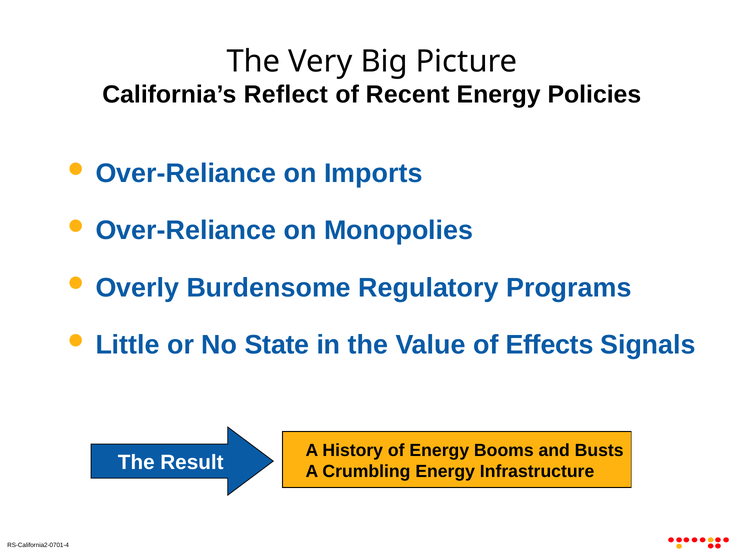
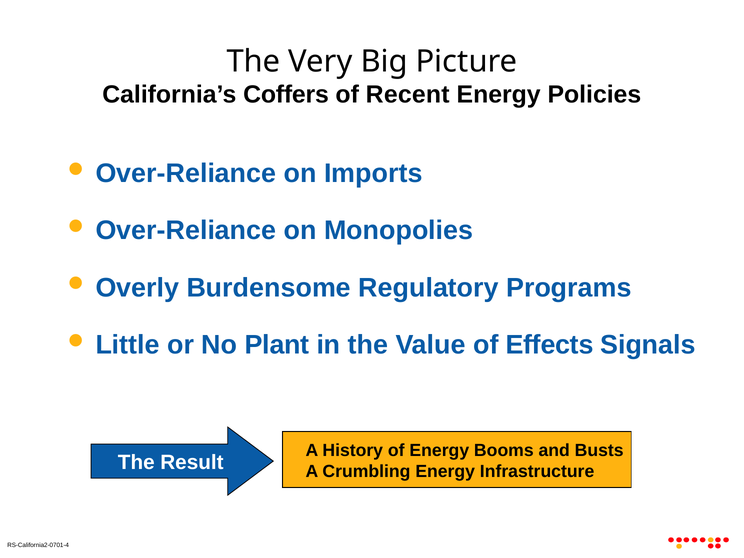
Reflect: Reflect -> Coffers (286, 94)
State: State -> Plant (277, 345)
